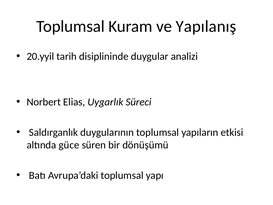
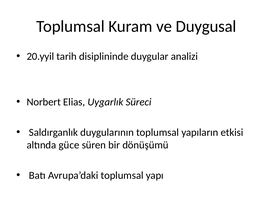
Yapılanış: Yapılanış -> Duygusal (206, 26)
